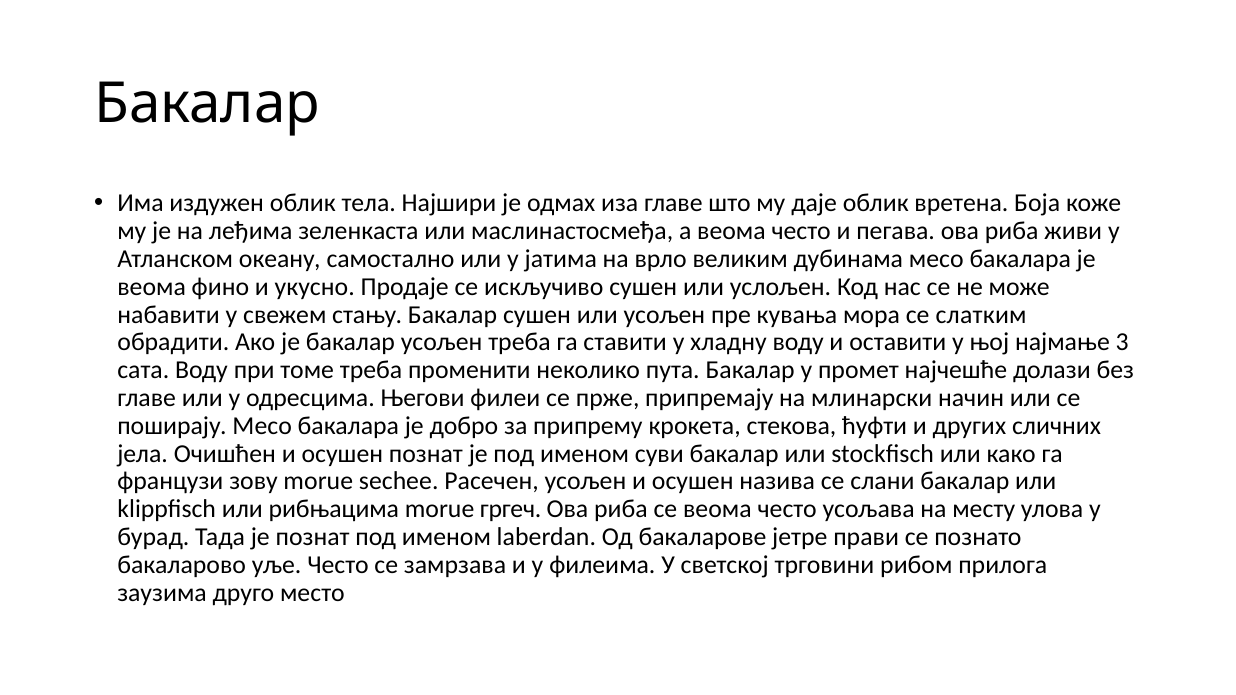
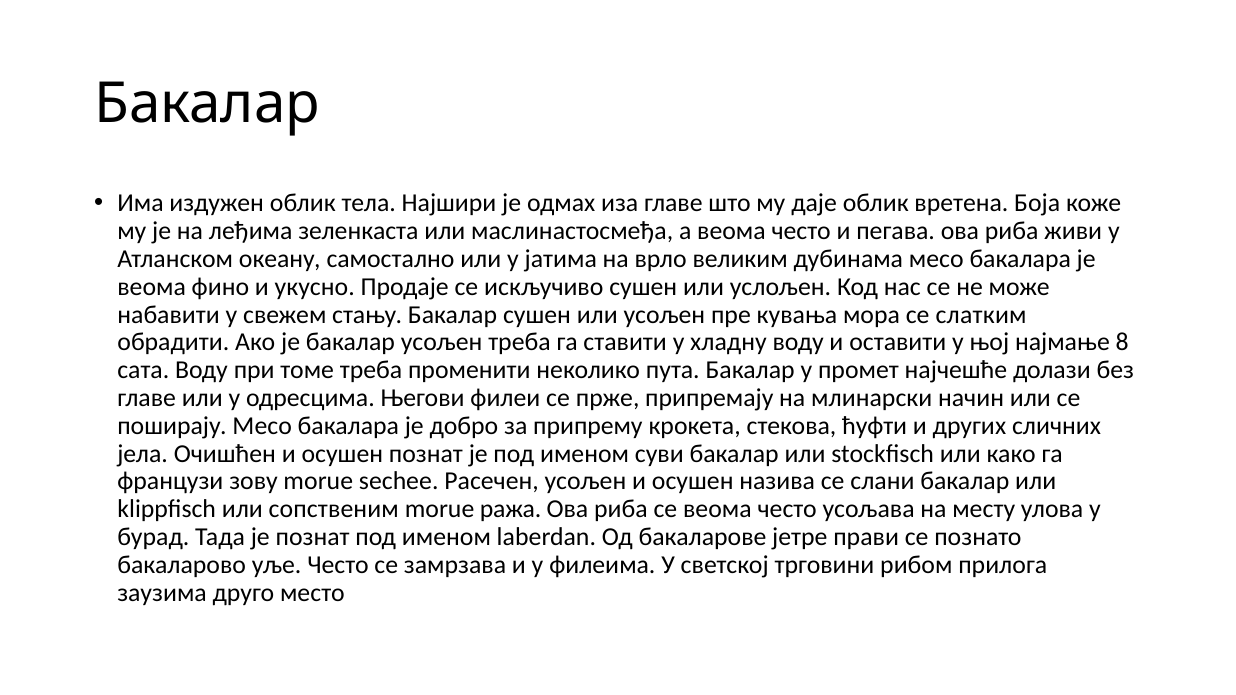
3: 3 -> 8 (1122, 343)
рибњацима: рибњацима -> сопственим (334, 509)
гргеч: гргеч -> ража (511, 509)
